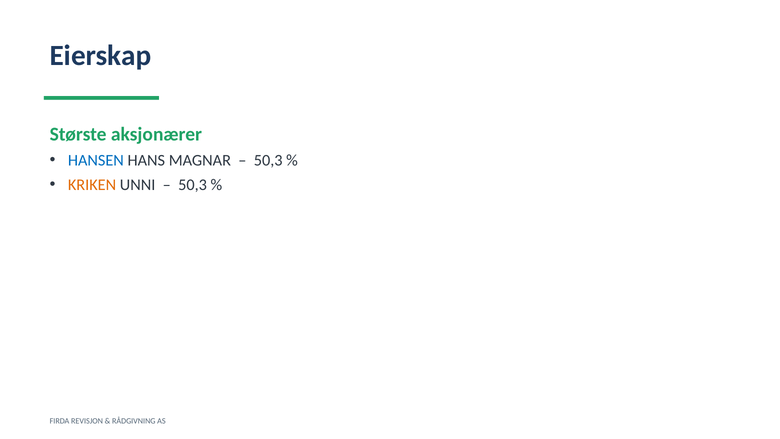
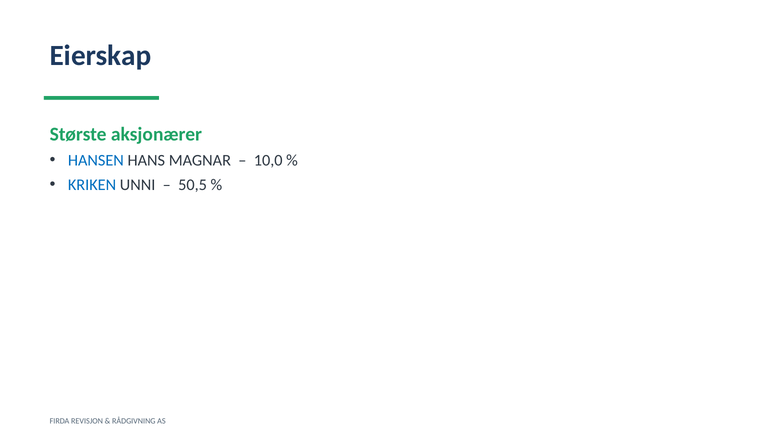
50,3: 50,3 -> 10,0 (268, 160)
KRIKEN colour: orange -> blue (92, 185)
50,3: 50,3 -> 50,5 (193, 185)
